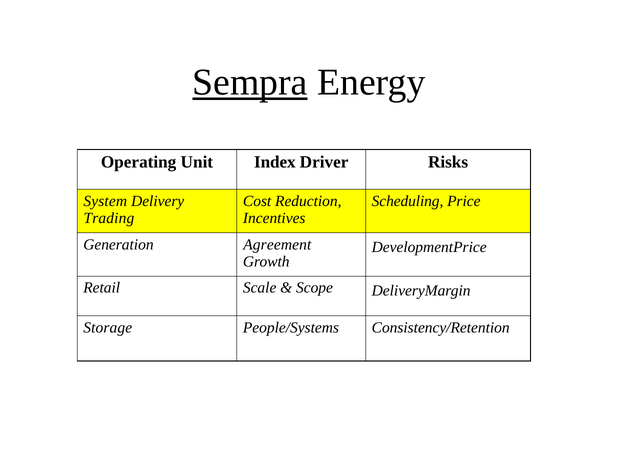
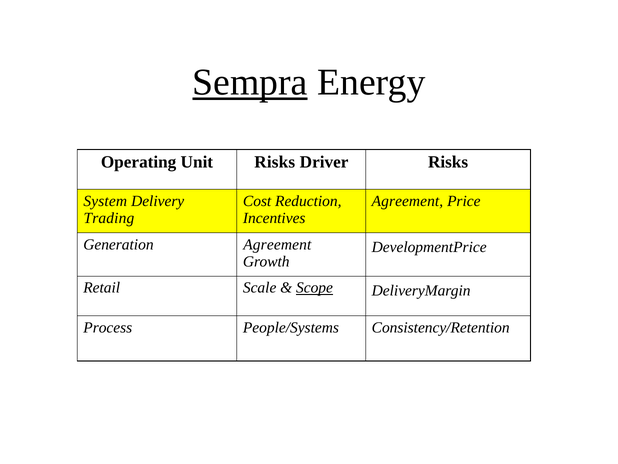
Unit Index: Index -> Risks (275, 162)
Scheduling: Scheduling -> Agreement (407, 201)
Scope underline: none -> present (315, 287)
Storage: Storage -> Process (108, 327)
